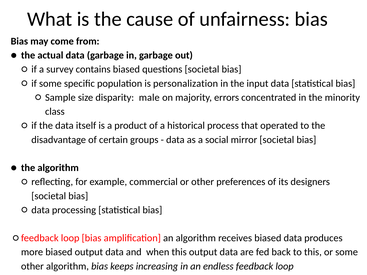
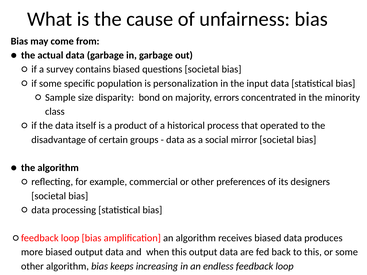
male: male -> bond (149, 98)
